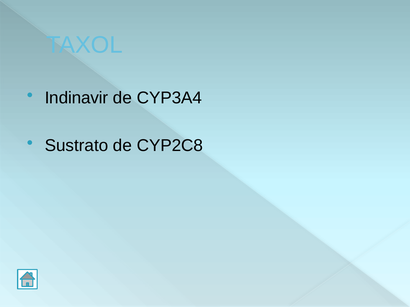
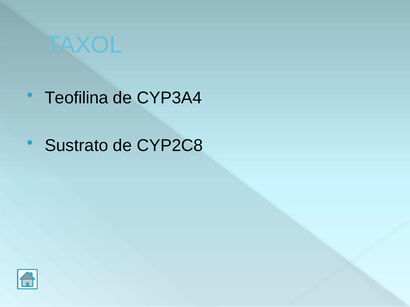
Indinavir: Indinavir -> Teofilina (77, 98)
